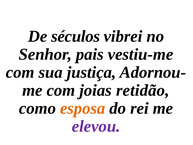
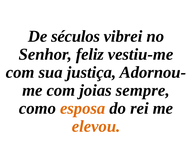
pais: pais -> feliz (90, 54)
retidão: retidão -> sempre (143, 90)
elevou colour: purple -> orange (96, 126)
